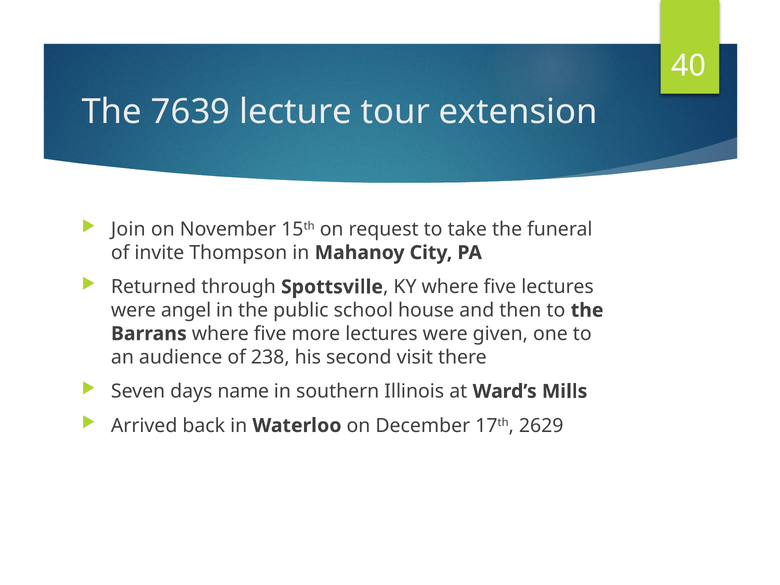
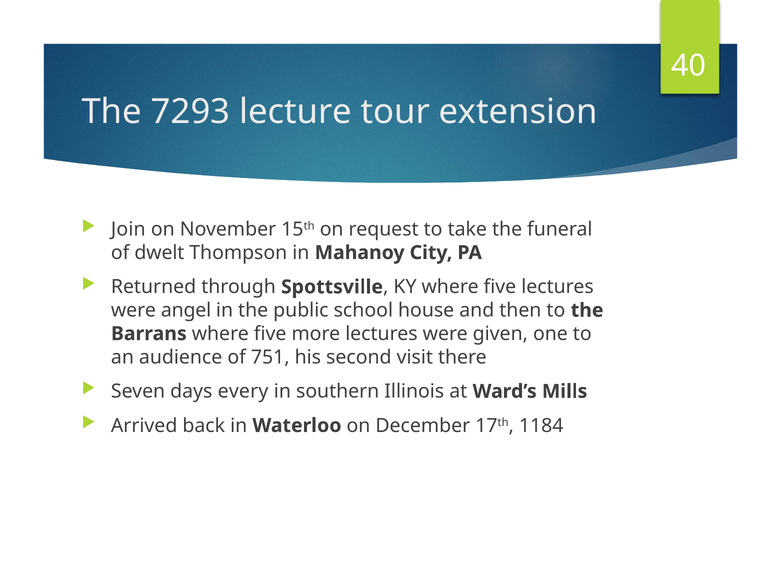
7639: 7639 -> 7293 (191, 112)
invite: invite -> dwelt (159, 253)
238: 238 -> 751 (270, 357)
name: name -> every (243, 391)
2629: 2629 -> 1184 (541, 426)
